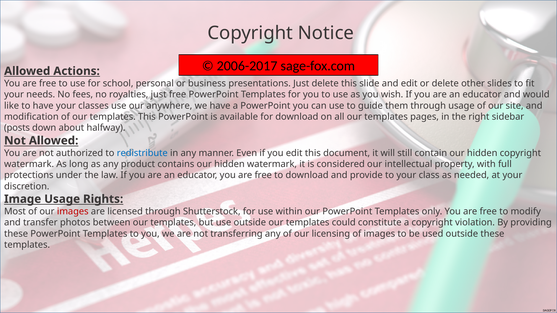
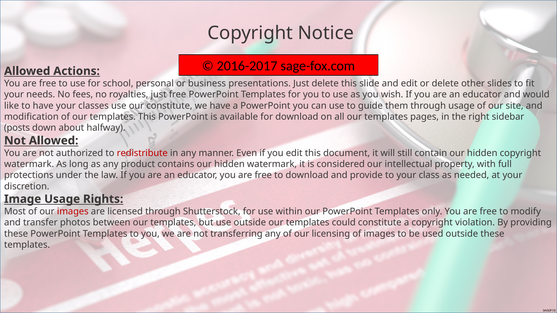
2006-2017: 2006-2017 -> 2016-2017 (247, 66)
our anywhere: anywhere -> constitute (169, 106)
redistribute colour: blue -> red (142, 153)
